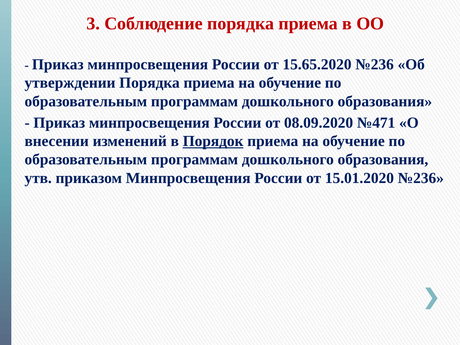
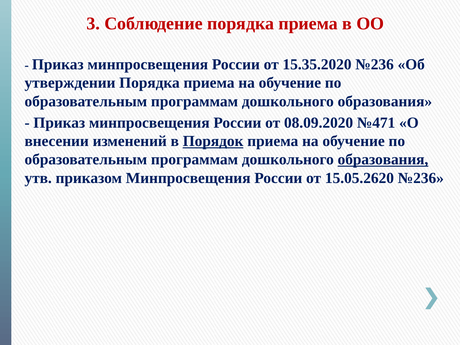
15.65.2020: 15.65.2020 -> 15.35.2020 (317, 64)
образования underline: none -> present (383, 160)
15.01.2020: 15.01.2020 -> 15.05.2620 (359, 178)
